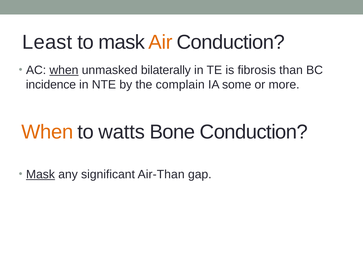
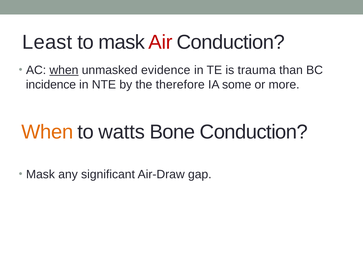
Air colour: orange -> red (160, 42)
bilaterally: bilaterally -> evidence (166, 70)
fibrosis: fibrosis -> trauma (257, 70)
complain: complain -> therefore (180, 85)
Mask underline: present -> none (40, 175)
Air-Than: Air-Than -> Air-Draw (161, 175)
